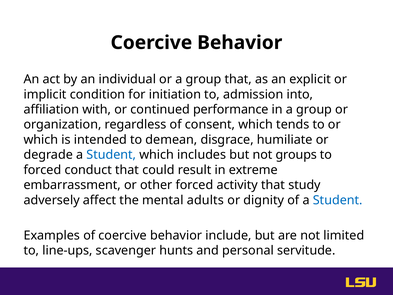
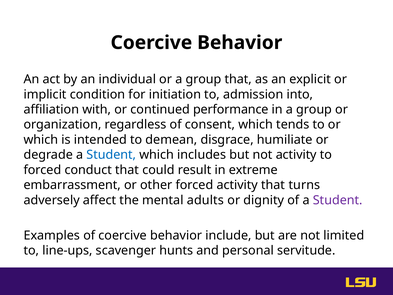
not groups: groups -> activity (296, 155)
study: study -> turns (304, 185)
Student colour: blue -> purple (338, 200)
